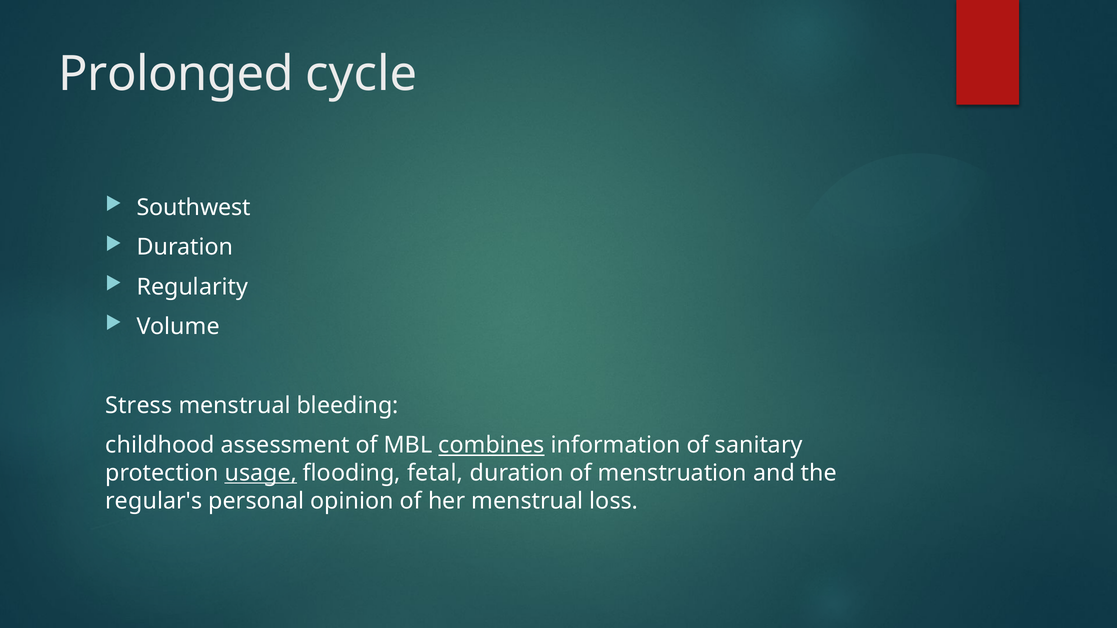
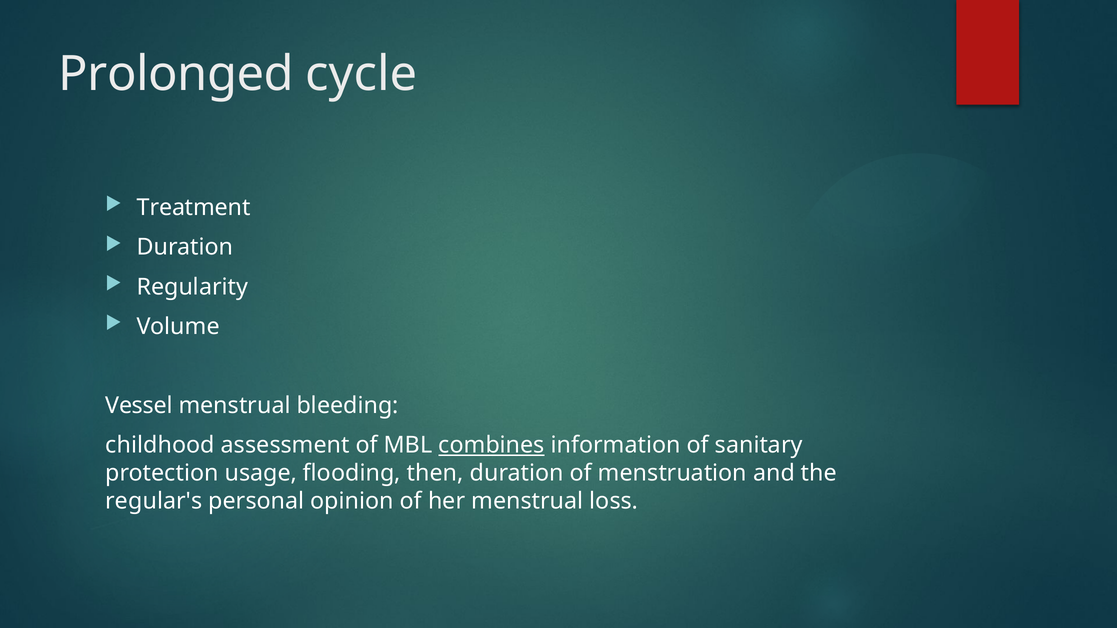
Southwest: Southwest -> Treatment (194, 208)
Stress: Stress -> Vessel (139, 406)
usage underline: present -> none (261, 473)
fetal: fetal -> then (435, 473)
